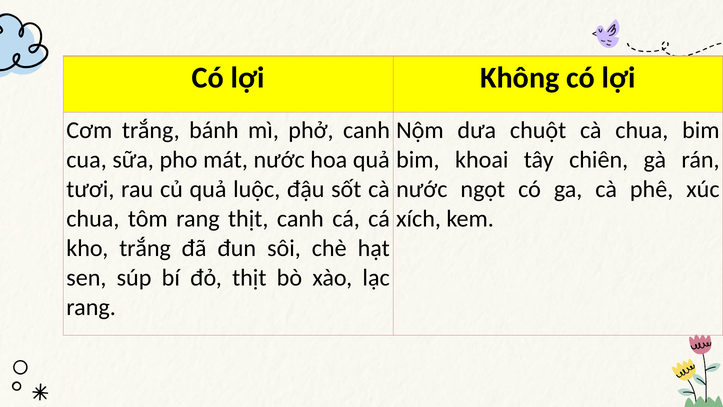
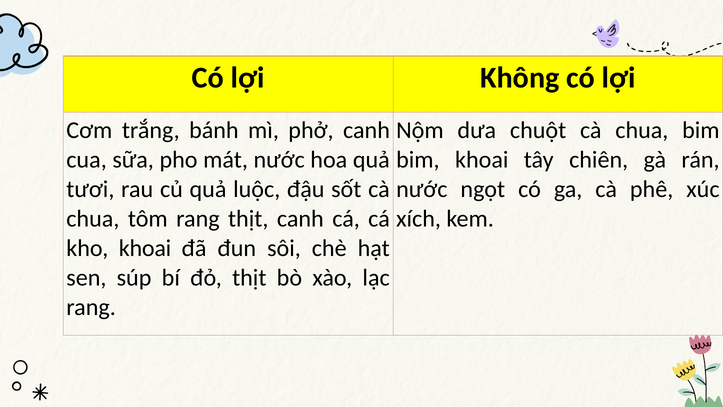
kho trắng: trắng -> khoai (145, 248)
